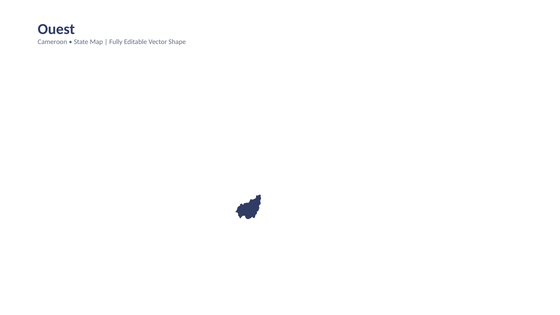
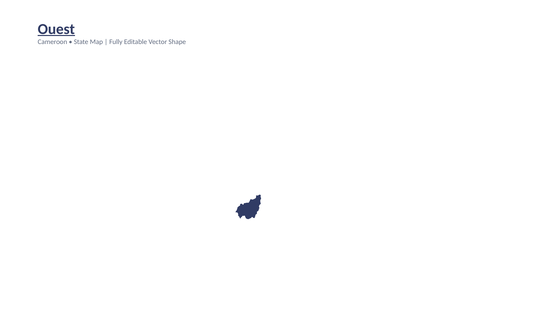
Ouest underline: none -> present (56, 29)
